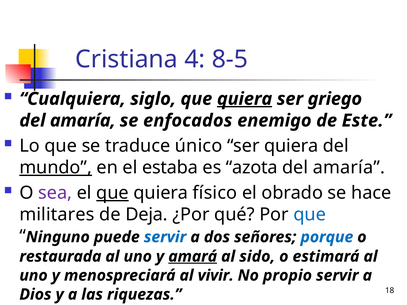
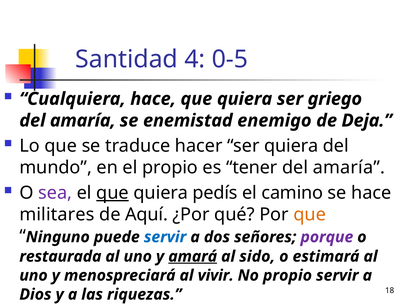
Cristiana: Cristiana -> Santidad (127, 59)
8-5: 8-5 -> 0-5 (230, 59)
Cualquiera siglo: siglo -> hace (153, 99)
quiera underline: present -> none (245, 99)
enfocados: enfocados -> enemistad (188, 121)
Este: Este -> Deja (367, 121)
único: único -> hacer (199, 146)
mundo underline: present -> none (56, 168)
el estaba: estaba -> propio (170, 168)
azota: azota -> tener (252, 168)
físico: físico -> pedís (215, 193)
obrado: obrado -> camino (292, 193)
Deja: Deja -> Aquí (147, 215)
que colour: blue -> orange (310, 215)
porque colour: blue -> purple (327, 237)
